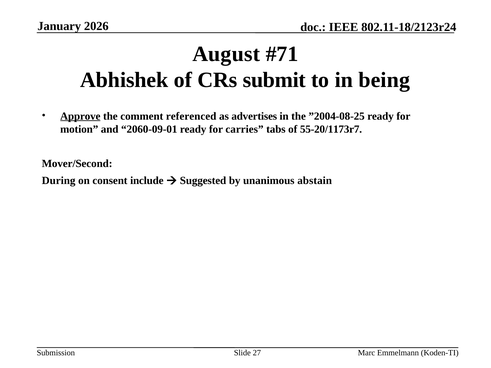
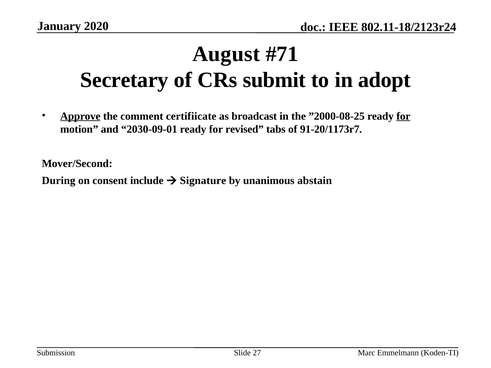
2026: 2026 -> 2020 (96, 26)
Abhishek: Abhishek -> Secretary (124, 80)
being: being -> adopt (384, 80)
referenced: referenced -> certifiicate (191, 116)
advertises: advertises -> broadcast (254, 116)
”2004-08-25: ”2004-08-25 -> ”2000-08-25 (337, 116)
for underline: none -> present (403, 116)
2060-09-01: 2060-09-01 -> 2030-09-01 (149, 129)
carries: carries -> revised (245, 129)
55-20/1173r7: 55-20/1173r7 -> 91-20/1173r7 (331, 129)
Suggested: Suggested -> Signature (203, 181)
